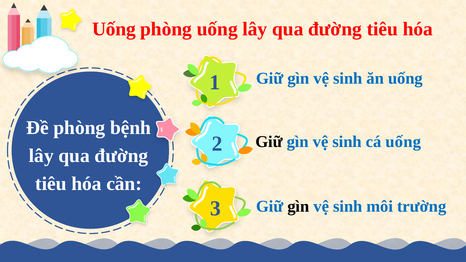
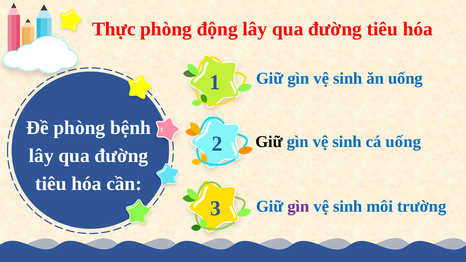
Uống: Uống -> Thực (114, 29)
phòng uống: uống -> động (217, 29)
gìn colour: black -> purple (298, 206)
